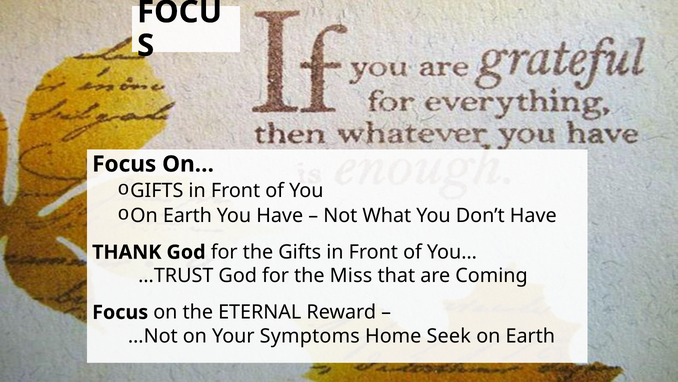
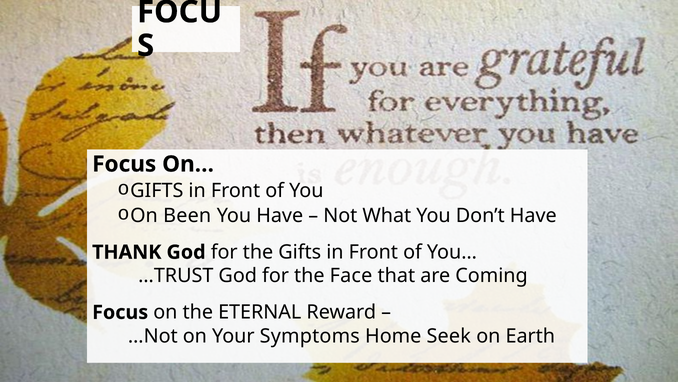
Earth: Earth -> Been (187, 215)
Miss: Miss -> Face (351, 276)
